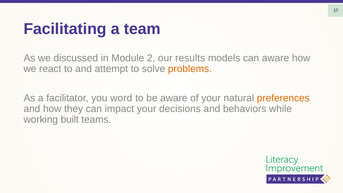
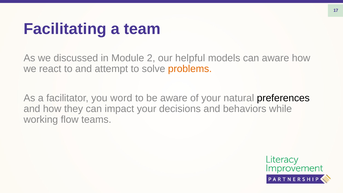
results: results -> helpful (190, 58)
preferences colour: orange -> black (283, 98)
built: built -> flow (70, 120)
